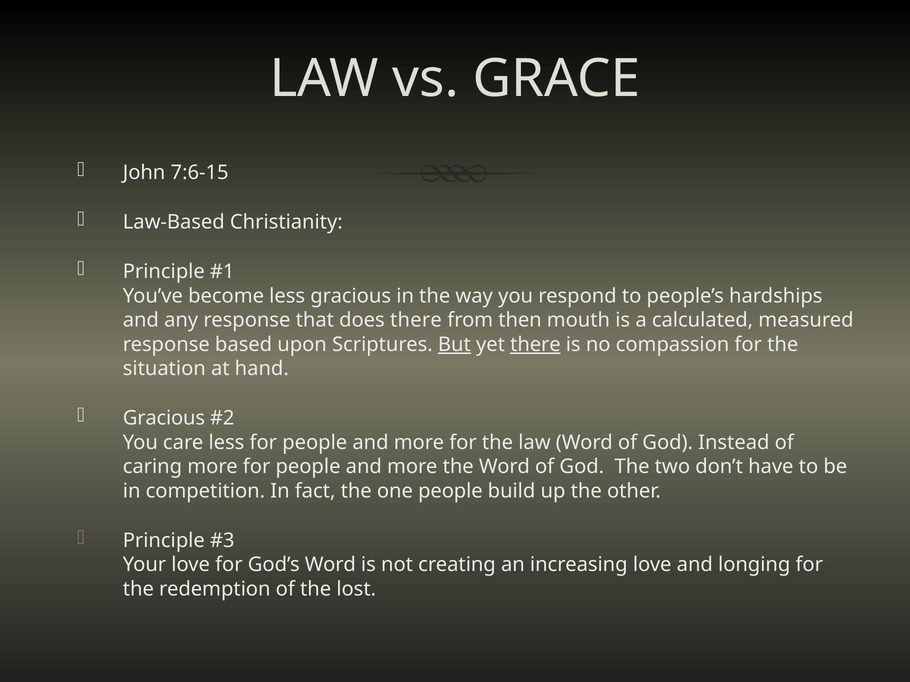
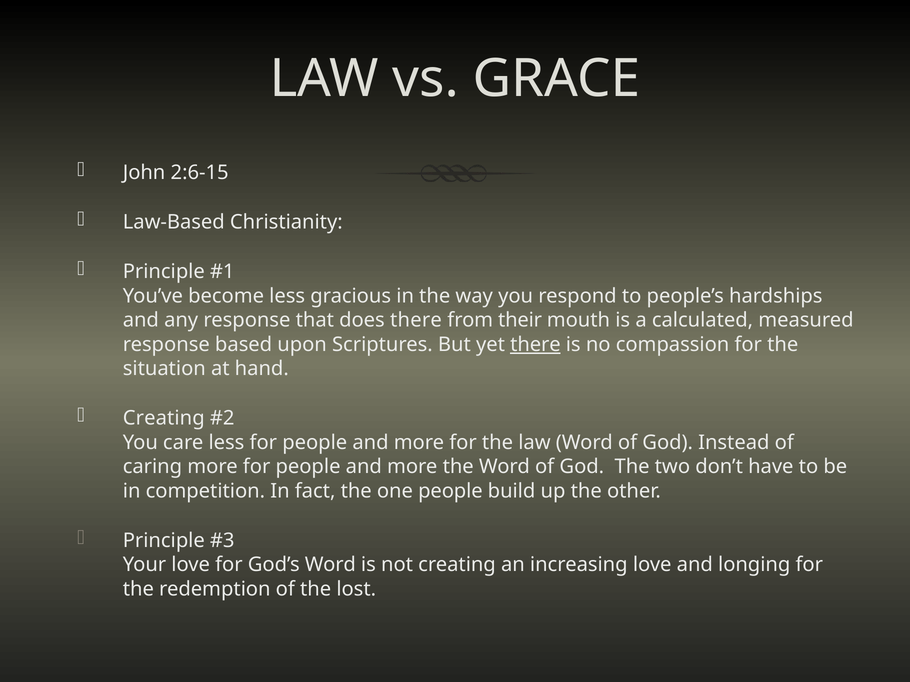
7:6-15: 7:6-15 -> 2:6-15 (200, 173)
then: then -> their (520, 321)
But underline: present -> none (454, 345)
Gracious: Gracious -> Creating (164, 419)
